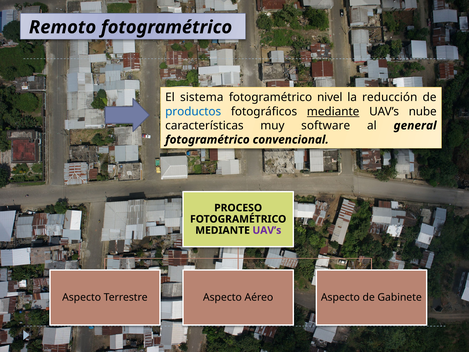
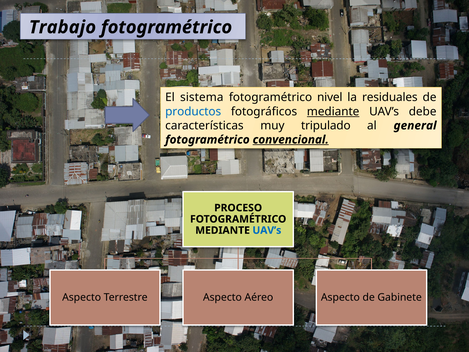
Remoto: Remoto -> Trabajo (62, 27)
reducción: reducción -> residuales (390, 97)
nube: nube -> debe (423, 111)
software: software -> tripulado (326, 126)
convencional underline: none -> present (291, 140)
UAV’s colour: purple -> blue (267, 230)
